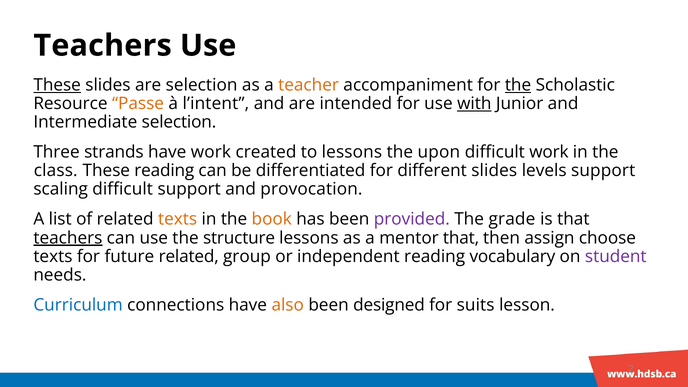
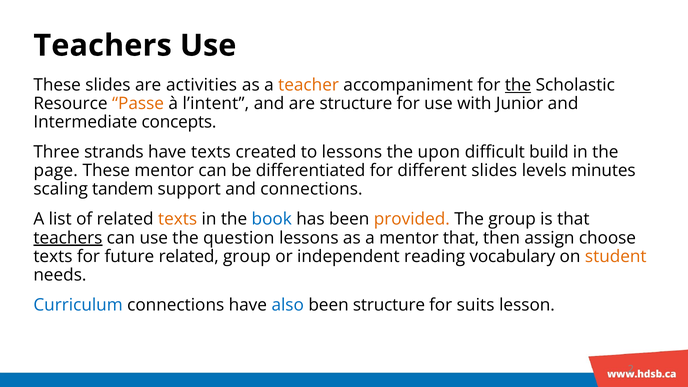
These underline: present -> none (57, 85)
are selection: selection -> activities (202, 85)
are intended: intended -> structure (356, 103)
with underline: present -> none (474, 103)
Intermediate selection: selection -> concepts (179, 122)
have work: work -> texts (211, 152)
difficult work: work -> build (549, 152)
class: class -> page (56, 171)
These reading: reading -> mentor (164, 171)
levels support: support -> minutes (603, 171)
scaling difficult: difficult -> tandem (123, 189)
and provocation: provocation -> connections (311, 189)
book colour: orange -> blue (272, 219)
provided colour: purple -> orange (412, 219)
The grade: grade -> group (512, 219)
structure: structure -> question (239, 238)
student colour: purple -> orange (616, 256)
also colour: orange -> blue (288, 305)
been designed: designed -> structure (389, 305)
